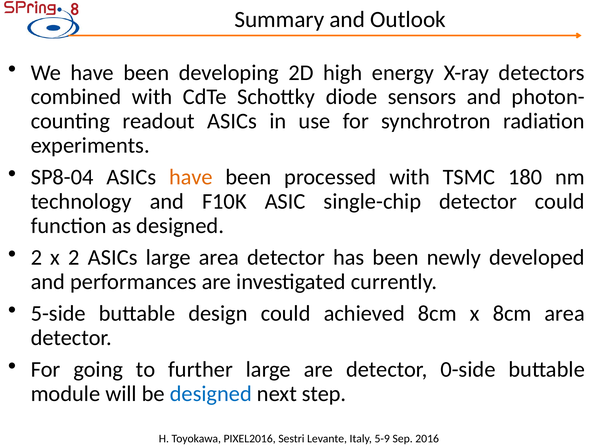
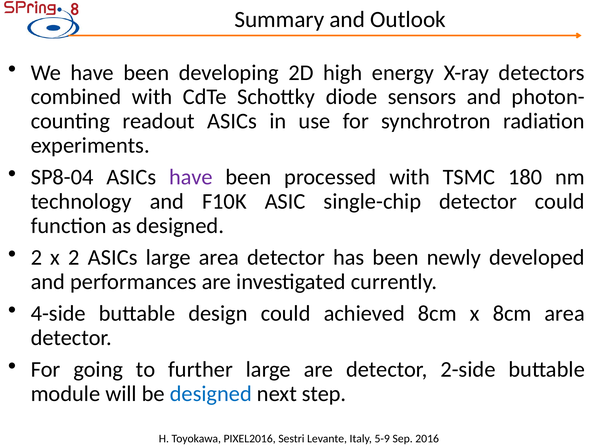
have colour: orange -> purple (191, 177)
5-side: 5-side -> 4-side (58, 314)
0-side: 0-side -> 2-side (468, 370)
